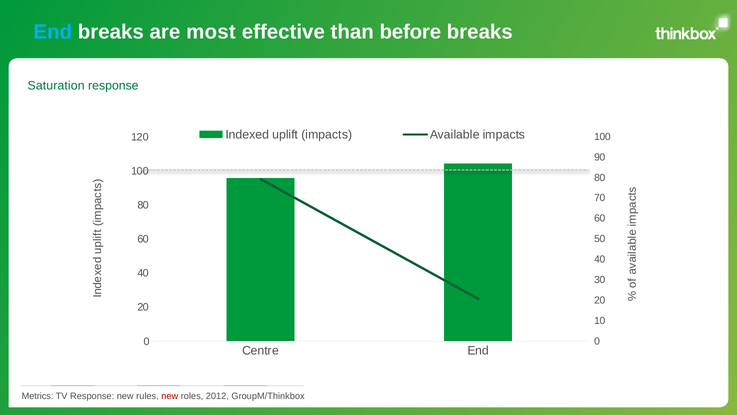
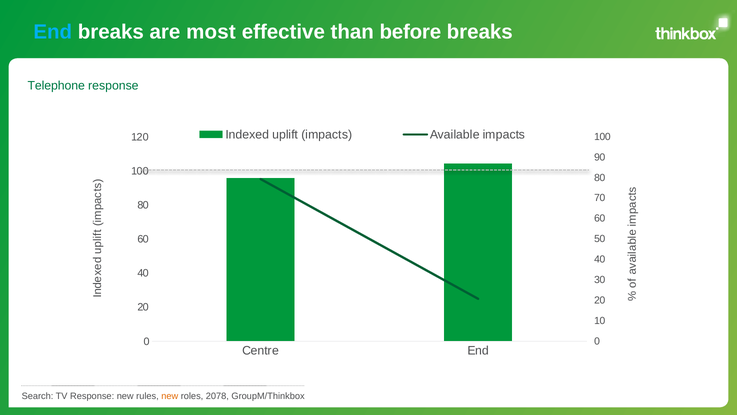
Saturation: Saturation -> Telephone (56, 86)
Metrics: Metrics -> Search (38, 396)
new colour: red -> orange (170, 396)
2012: 2012 -> 2078 (217, 396)
